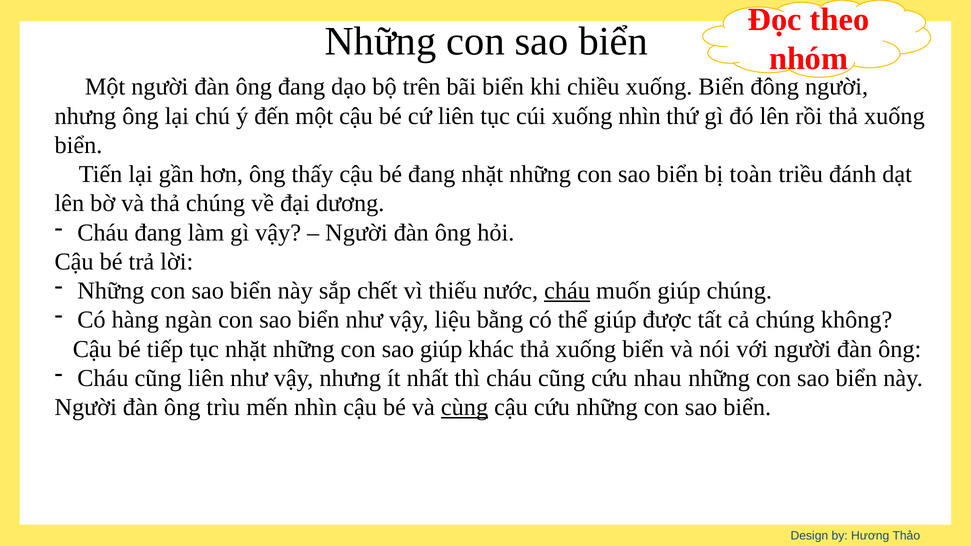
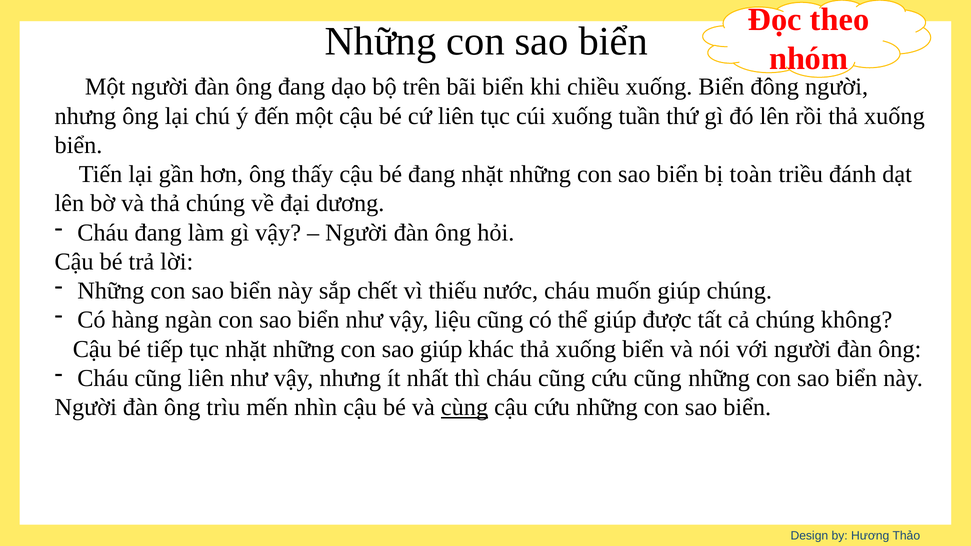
xuống nhìn: nhìn -> tuần (639, 116)
cháu underline: present -> none (567, 291)
liệu bằng: bằng -> cũng (500, 320)
cứu nhau: nhau -> cũng (658, 378)
